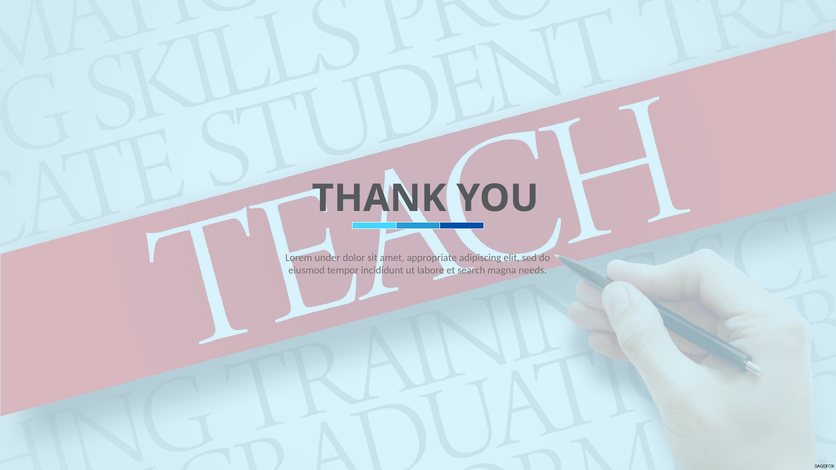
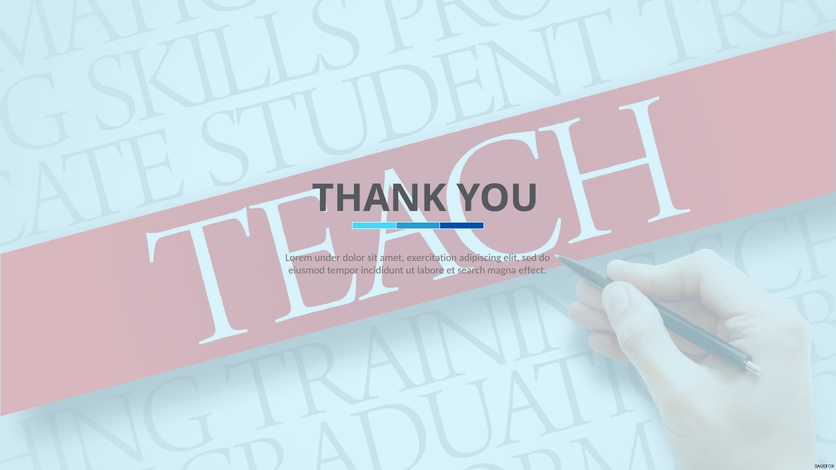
appropriate: appropriate -> exercitation (432, 258)
needs: needs -> effect (533, 271)
